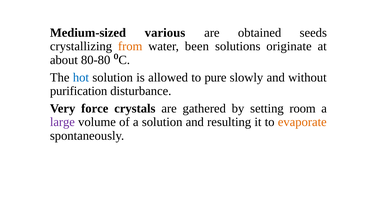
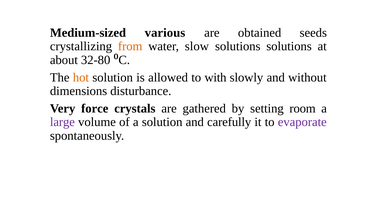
been: been -> slow (197, 46)
solutions originate: originate -> solutions (289, 46)
80-80: 80-80 -> 32-80 (96, 60)
hot colour: blue -> orange (81, 77)
pure: pure -> with (215, 77)
purification: purification -> dimensions (79, 91)
resulting: resulting -> carefully (229, 122)
evaporate colour: orange -> purple (302, 122)
